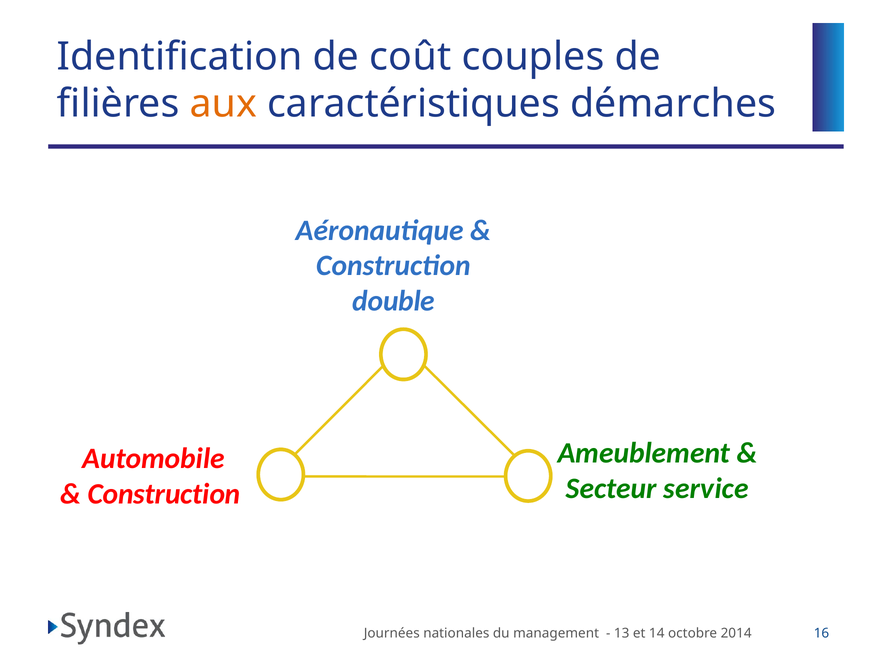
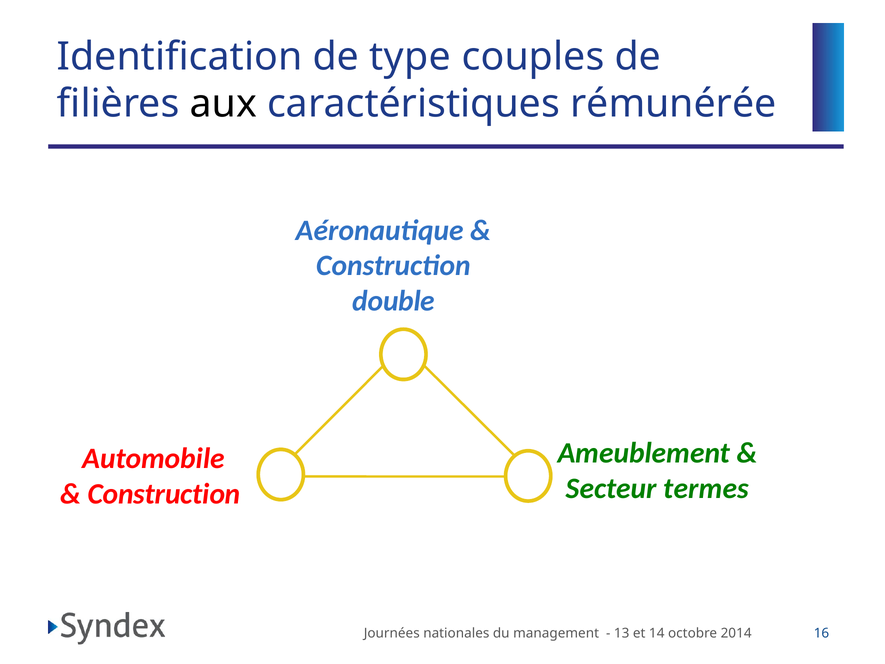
coût: coût -> type (410, 57)
aux colour: orange -> black (223, 104)
démarches: démarches -> rémunérée (673, 104)
service: service -> termes (706, 488)
